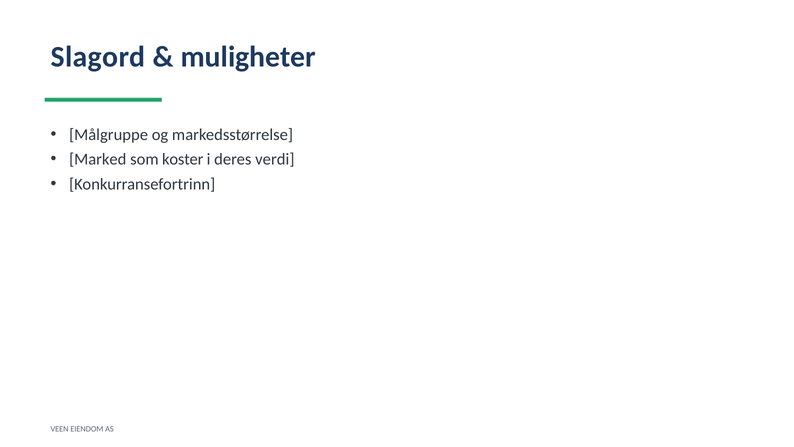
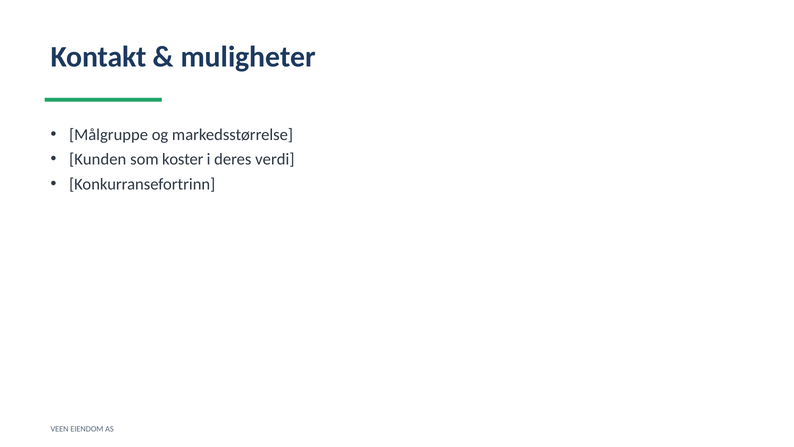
Slagord: Slagord -> Kontakt (98, 57)
Marked: Marked -> Kunden (98, 159)
